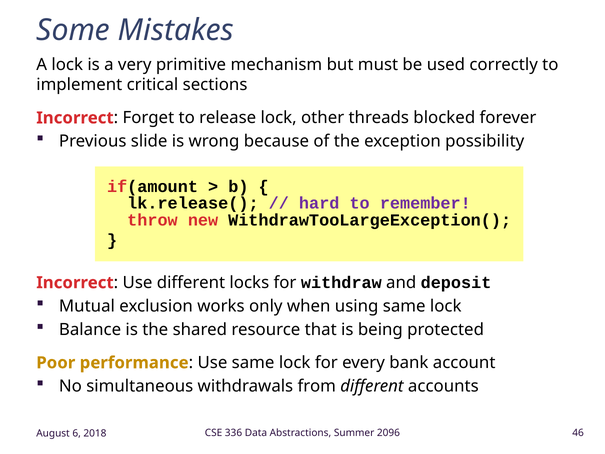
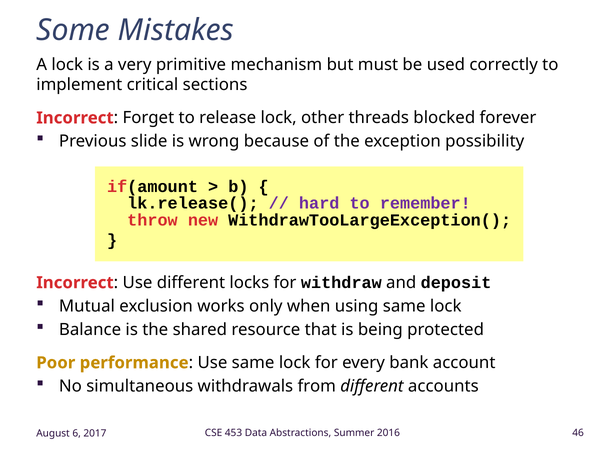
336: 336 -> 453 (233, 433)
2096: 2096 -> 2016 (388, 433)
2018: 2018 -> 2017 (95, 433)
